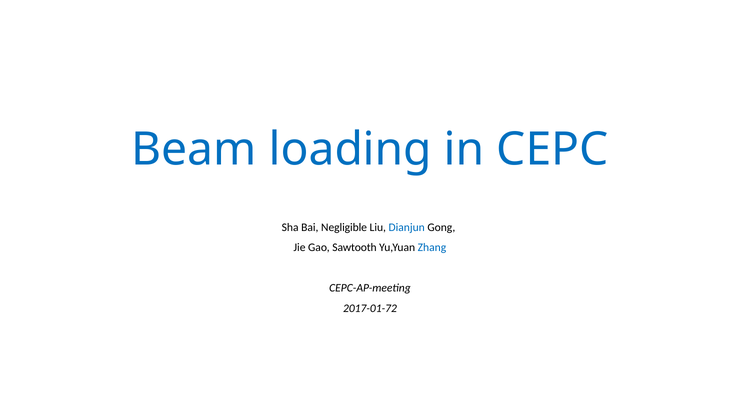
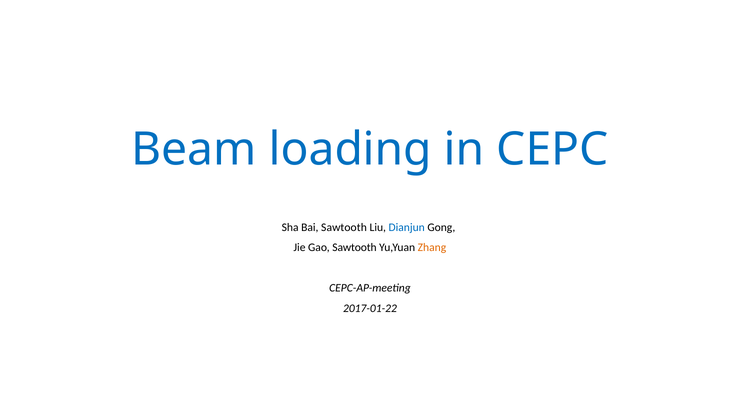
Bai Negligible: Negligible -> Sawtooth (344, 228)
Zhang colour: blue -> orange (432, 248)
2017-01-72: 2017-01-72 -> 2017-01-22 (370, 308)
